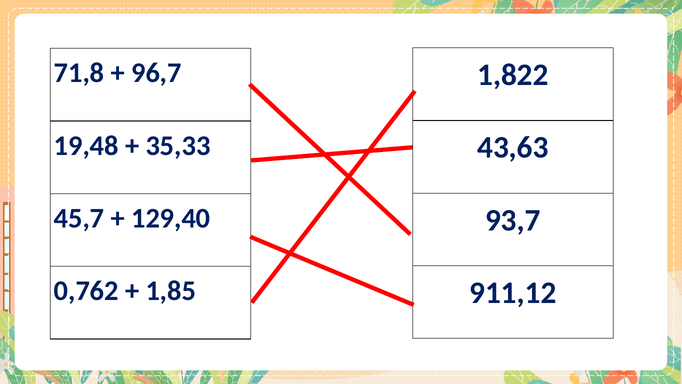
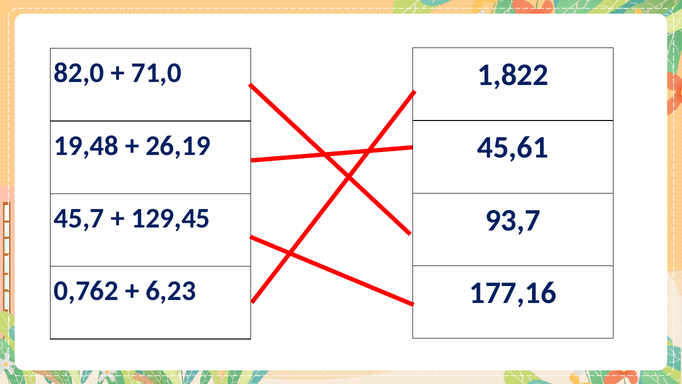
71,8: 71,8 -> 82,0 (79, 73)
96,7: 96,7 -> 71,0 (156, 73)
35,33: 35,33 -> 26,19 (178, 145)
43,63: 43,63 -> 45,61 (513, 147)
129,40: 129,40 -> 129,45 (171, 218)
1,85: 1,85 -> 6,23 (171, 291)
911,12: 911,12 -> 177,16 (513, 293)
